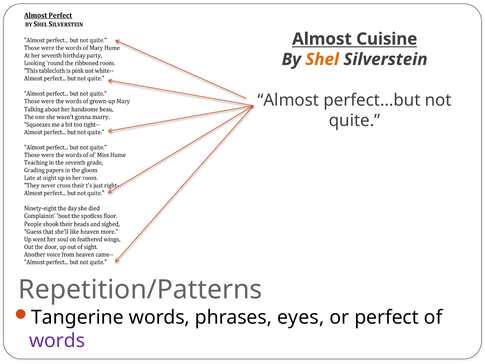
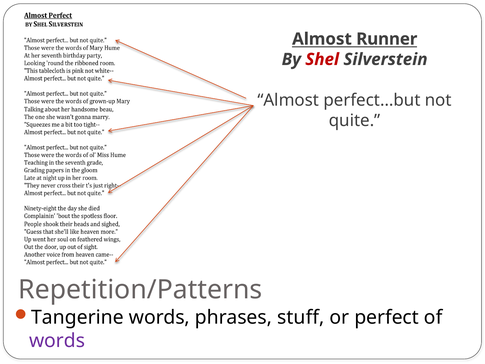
Cuisine: Cuisine -> Runner (387, 39)
Shel colour: orange -> red (322, 59)
eyes: eyes -> stuff (301, 317)
